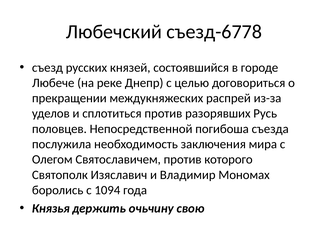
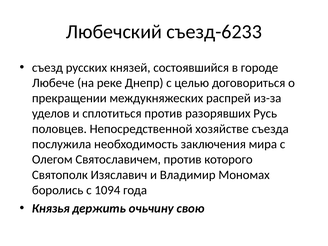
съезд-6778: съезд-6778 -> съезд-6233 (214, 32)
погибоша: погибоша -> хозяйстве (222, 129)
